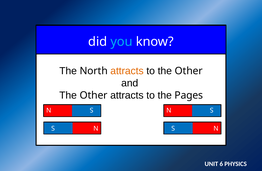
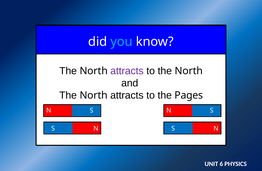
attracts colour: orange -> purple (127, 71)
to the Other: Other -> North (189, 71)
Other: Other -> North (94, 95)
